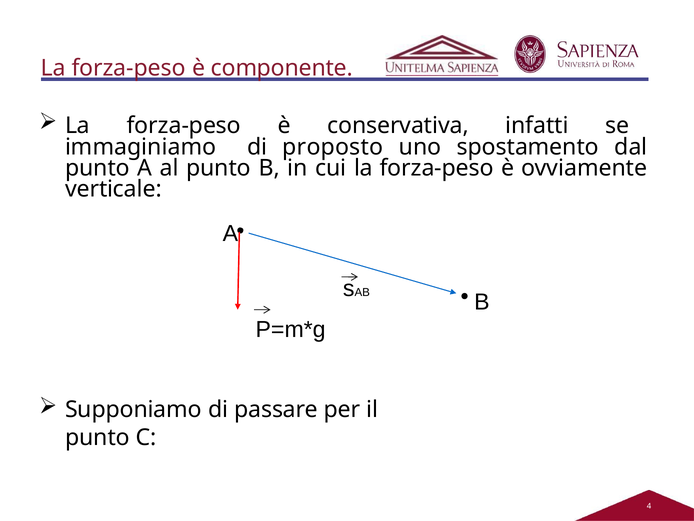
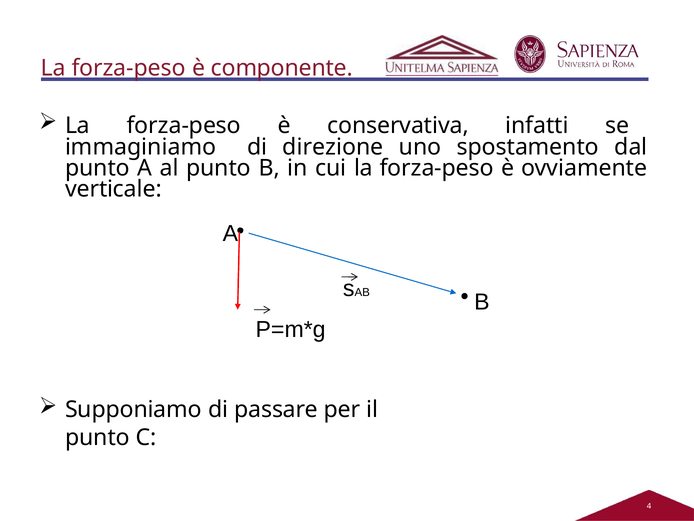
proposto: proposto -> direzione (333, 147)
